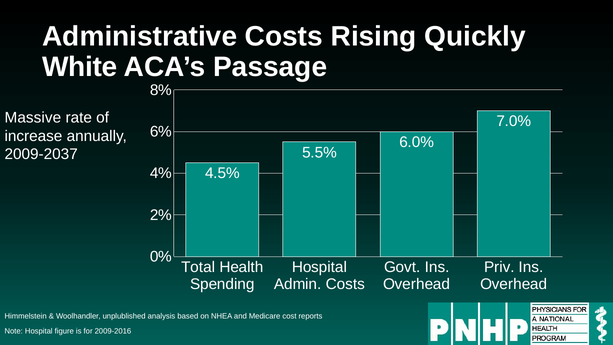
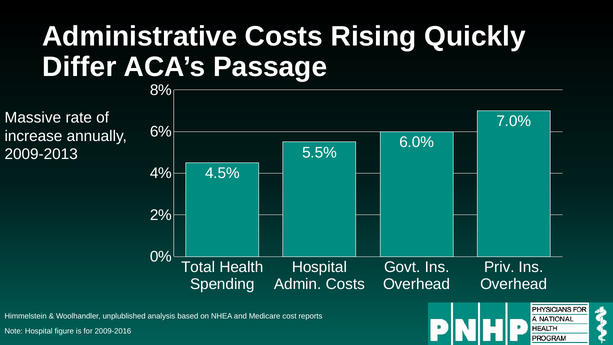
White: White -> Differ (79, 67)
2009-2037: 2009-2037 -> 2009-2013 (41, 154)
